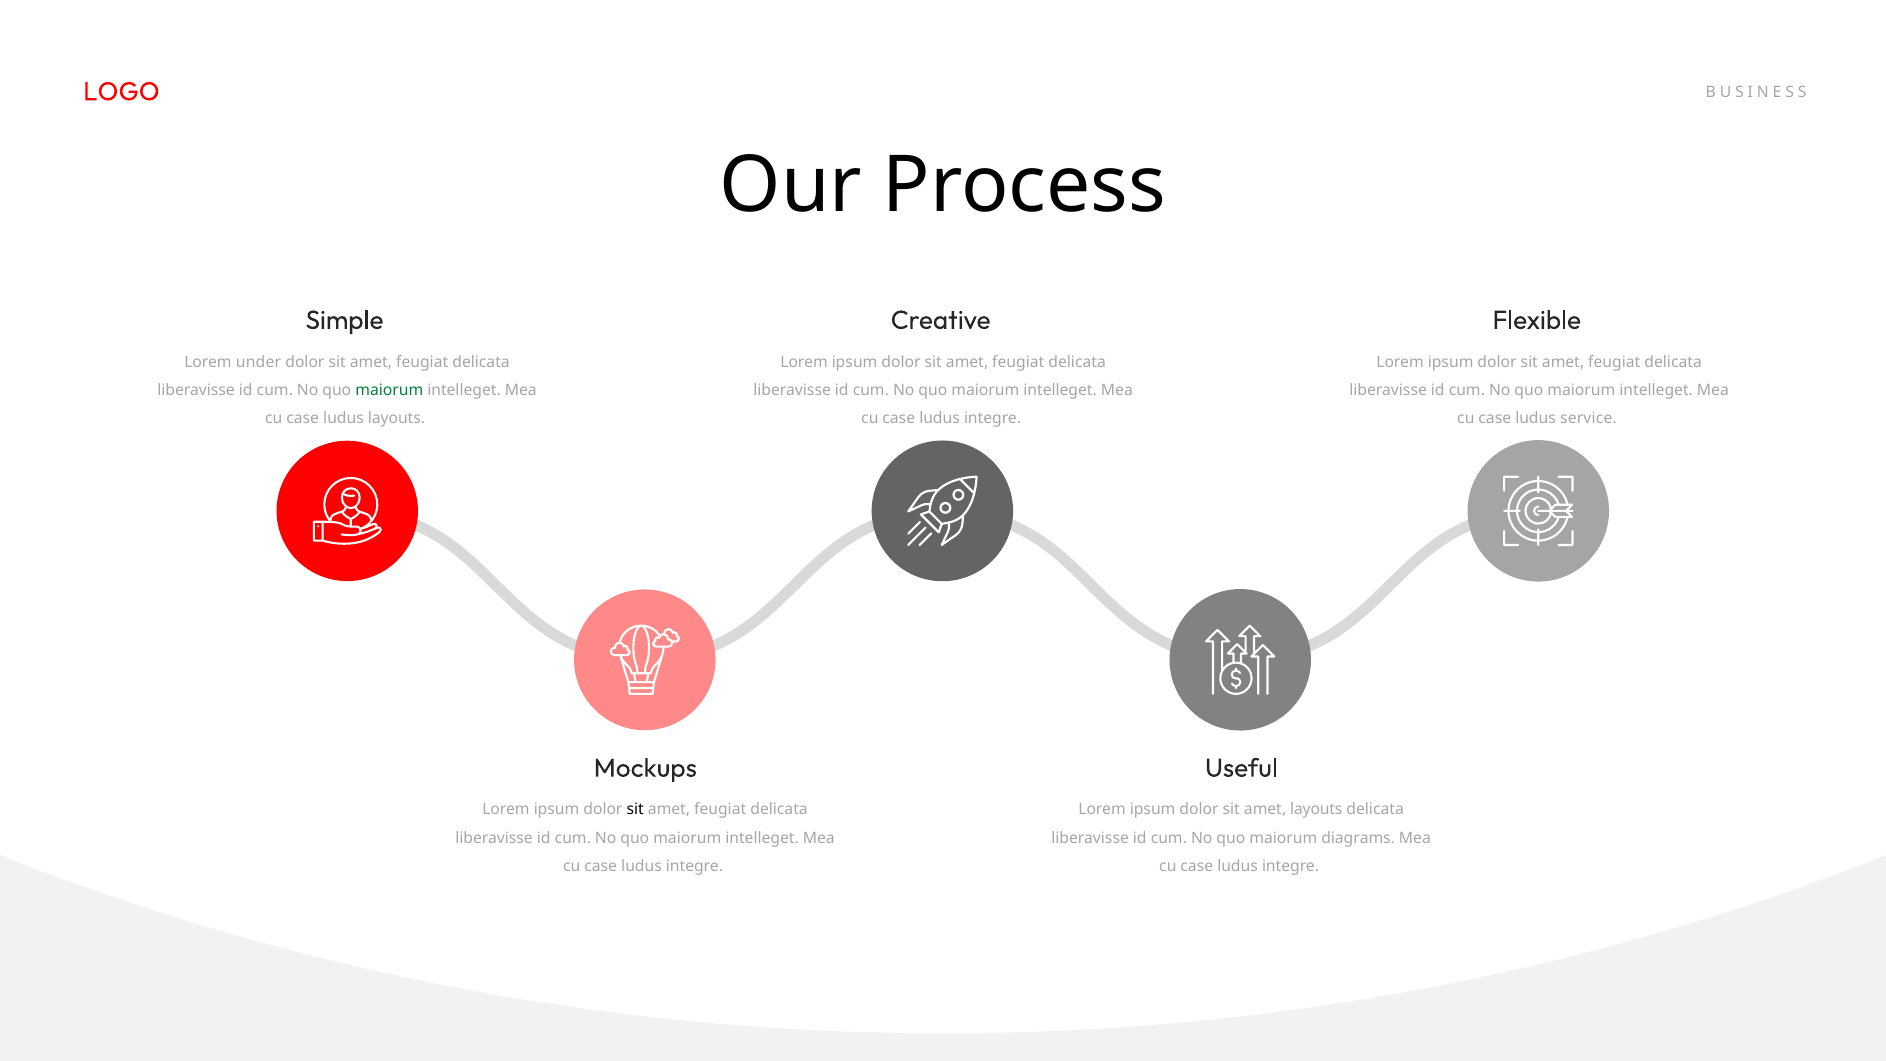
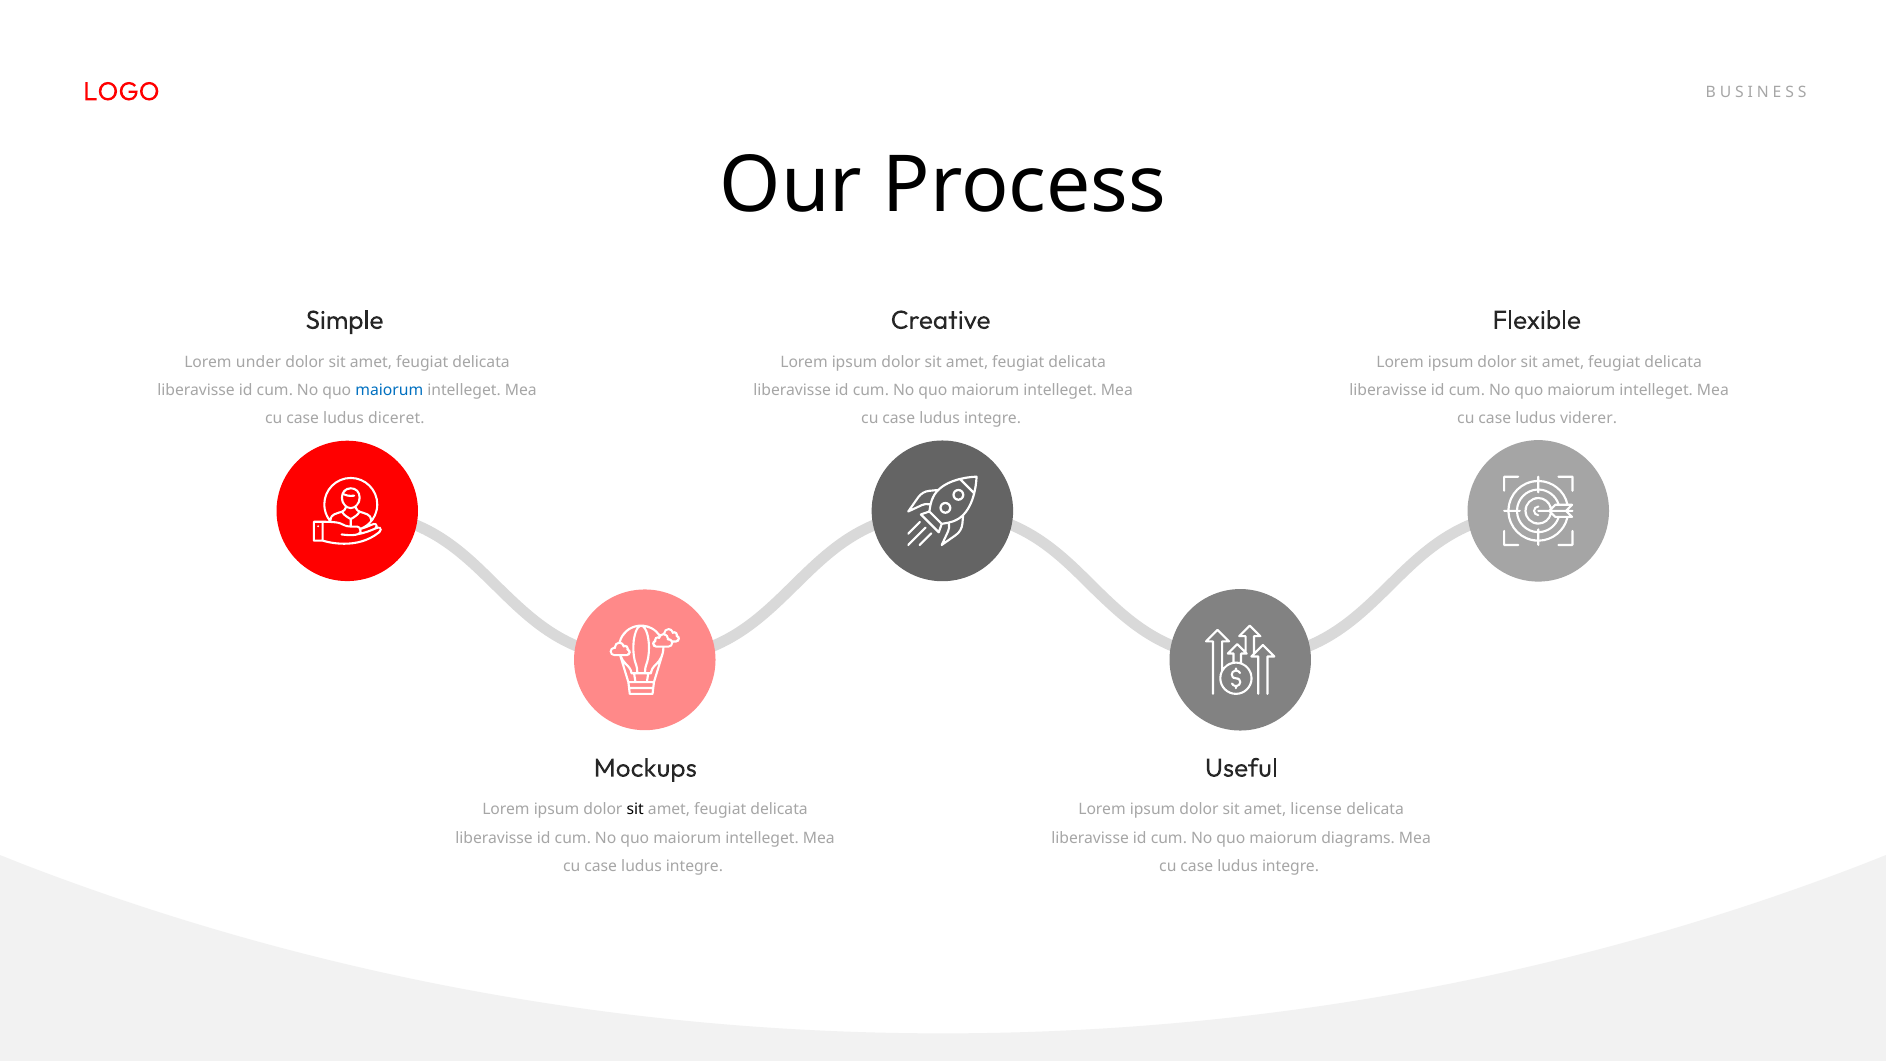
maiorum colour: green -> blue (389, 390)
ludus layouts: layouts -> diceret (396, 418)
service: service -> viderer (1589, 418)
amet layouts: layouts -> license (1316, 810)
